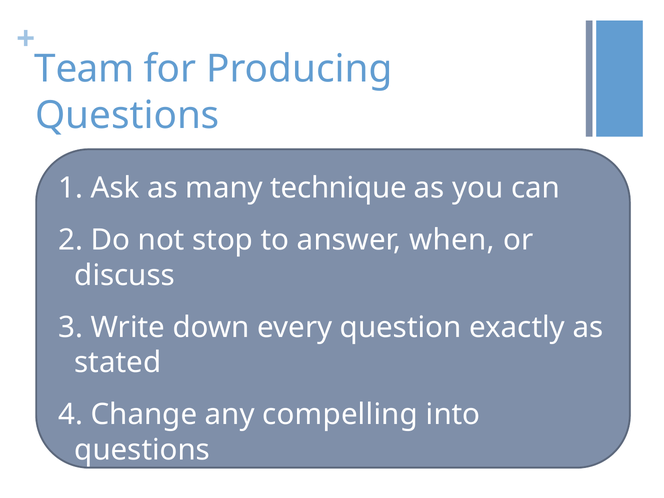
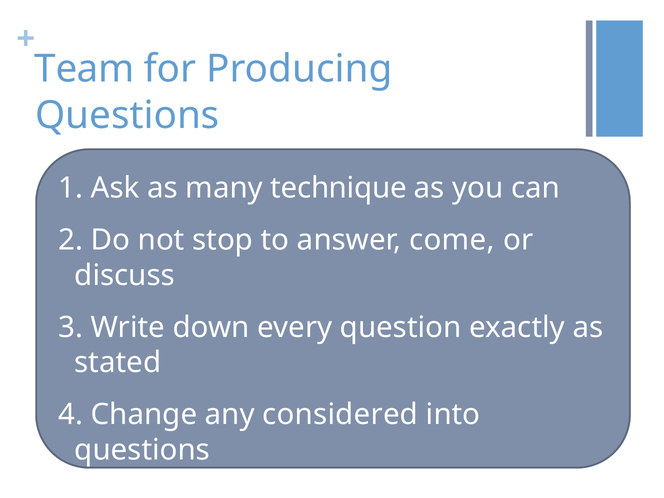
when: when -> come (452, 240)
compelling: compelling -> considered (340, 415)
